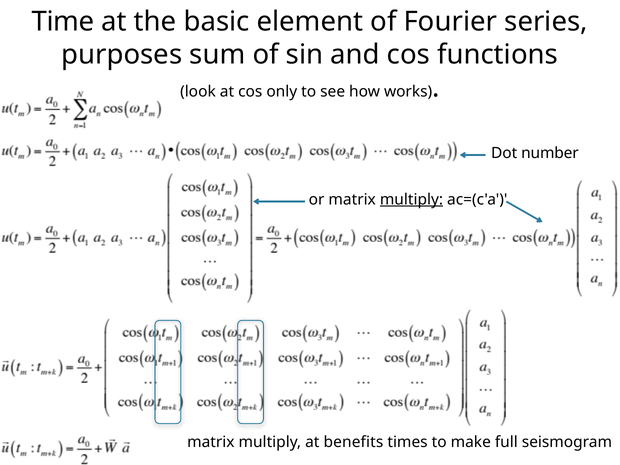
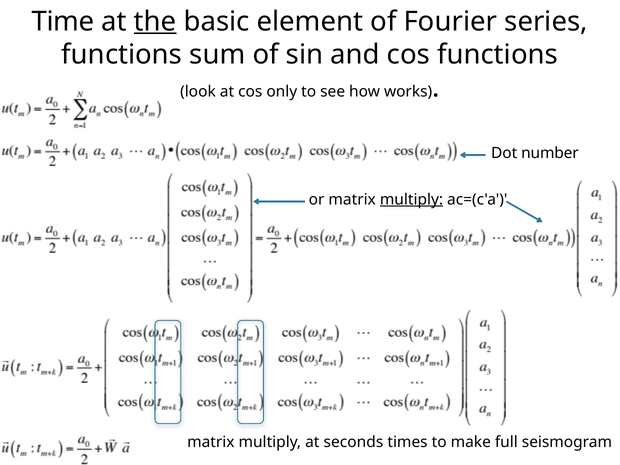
the underline: none -> present (155, 22)
purposes: purposes -> functions (122, 55)
benefits: benefits -> seconds (353, 442)
